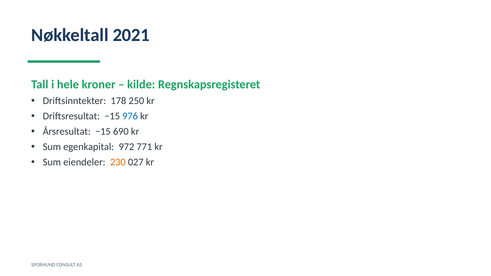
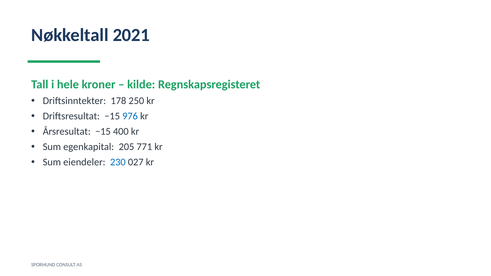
690: 690 -> 400 (121, 132)
972: 972 -> 205 (126, 147)
230 colour: orange -> blue (118, 162)
